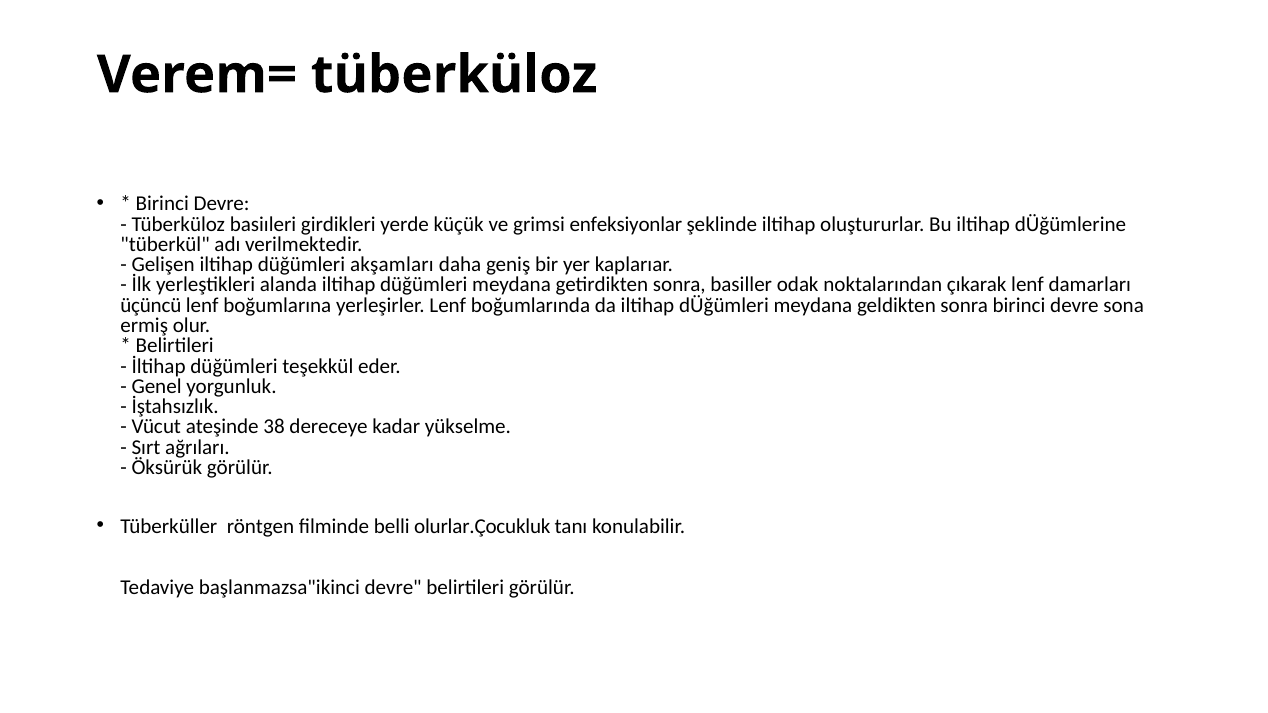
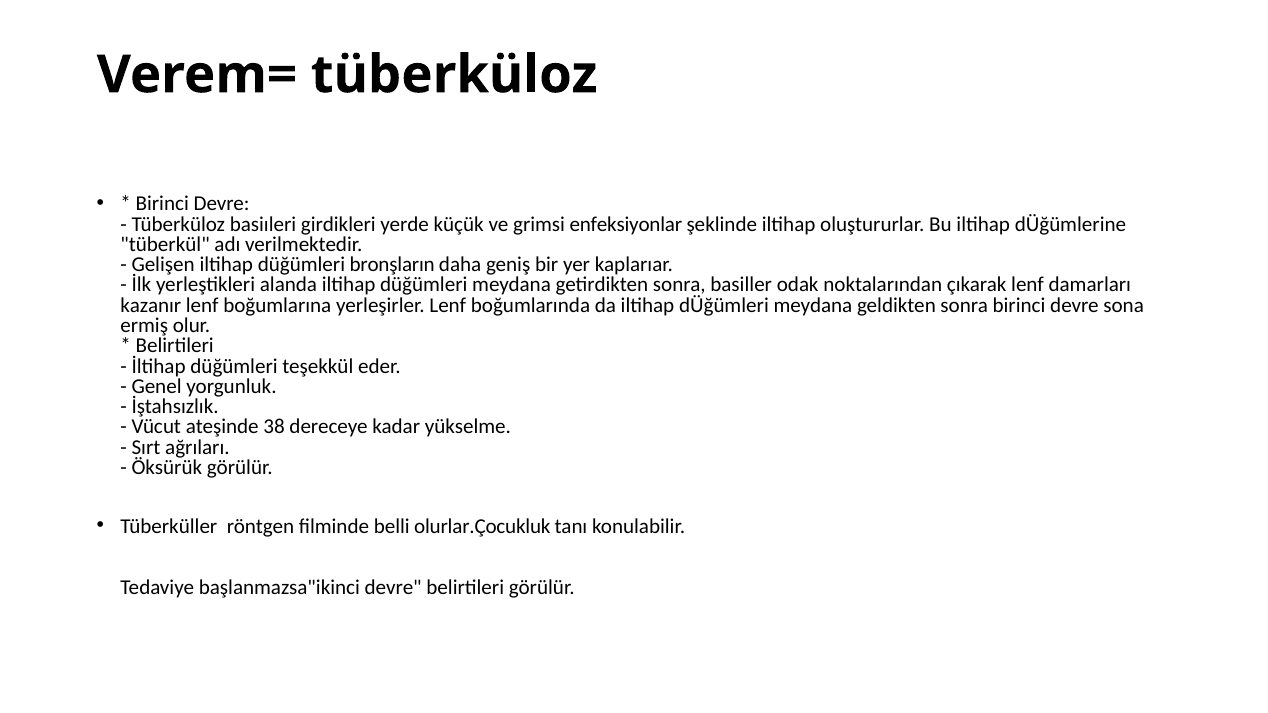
akşamları: akşamları -> bronşların (392, 265)
üçüncü: üçüncü -> kazanır (151, 305)
